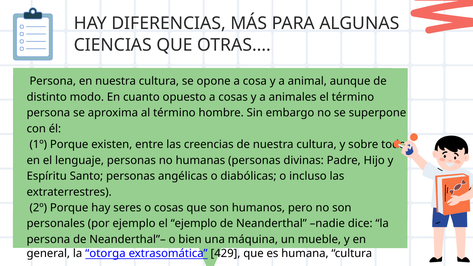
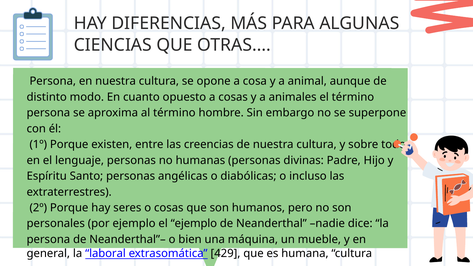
otorga: otorga -> laboral (105, 253)
